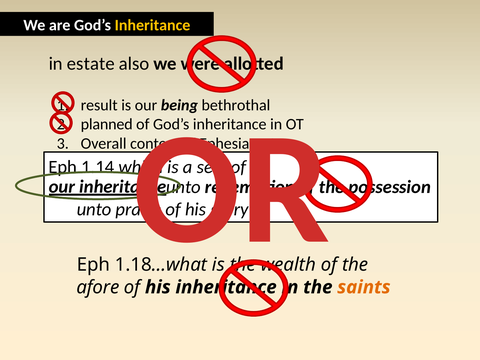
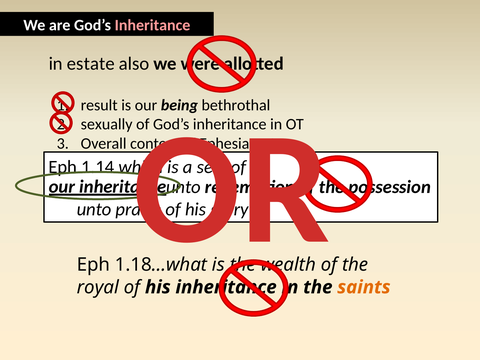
Inheritance colour: yellow -> pink (152, 25)
planned: planned -> sexually (107, 124)
afore: afore -> royal (98, 287)
